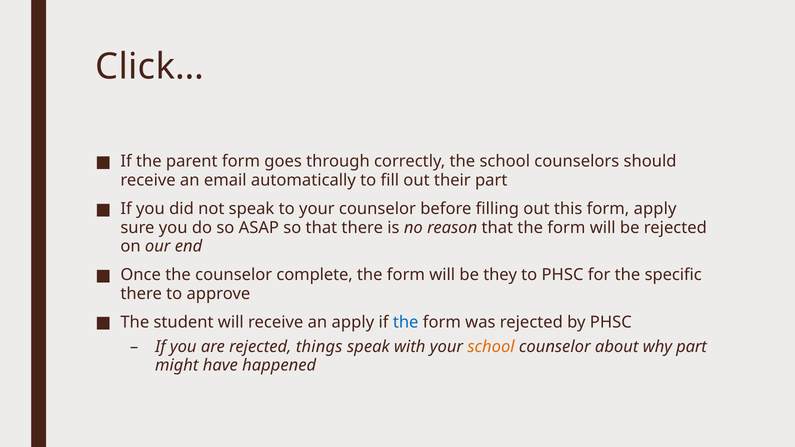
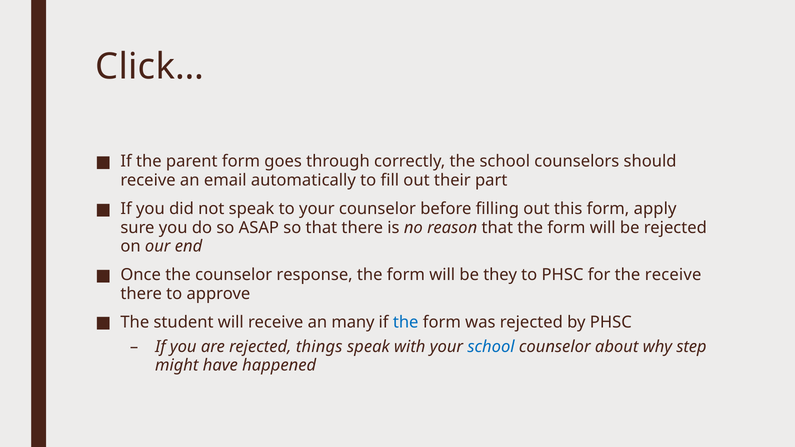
complete: complete -> response (315, 275)
the specific: specific -> receive (673, 275)
an apply: apply -> many (353, 322)
school colour: orange -> blue (491, 347)
why part: part -> step (692, 347)
